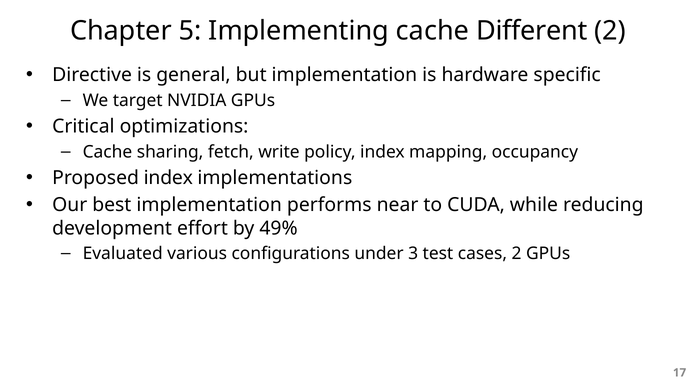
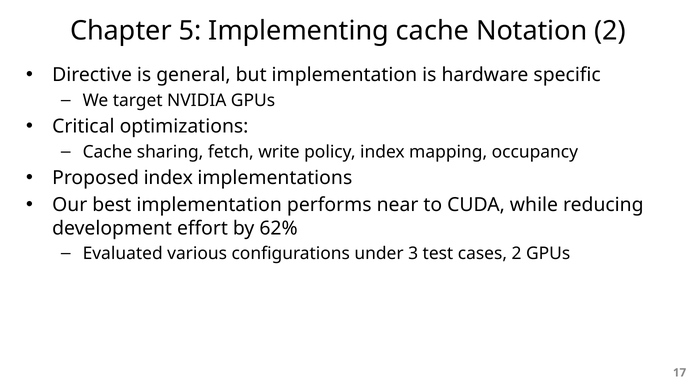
Different: Different -> Notation (532, 31)
49%: 49% -> 62% (279, 228)
